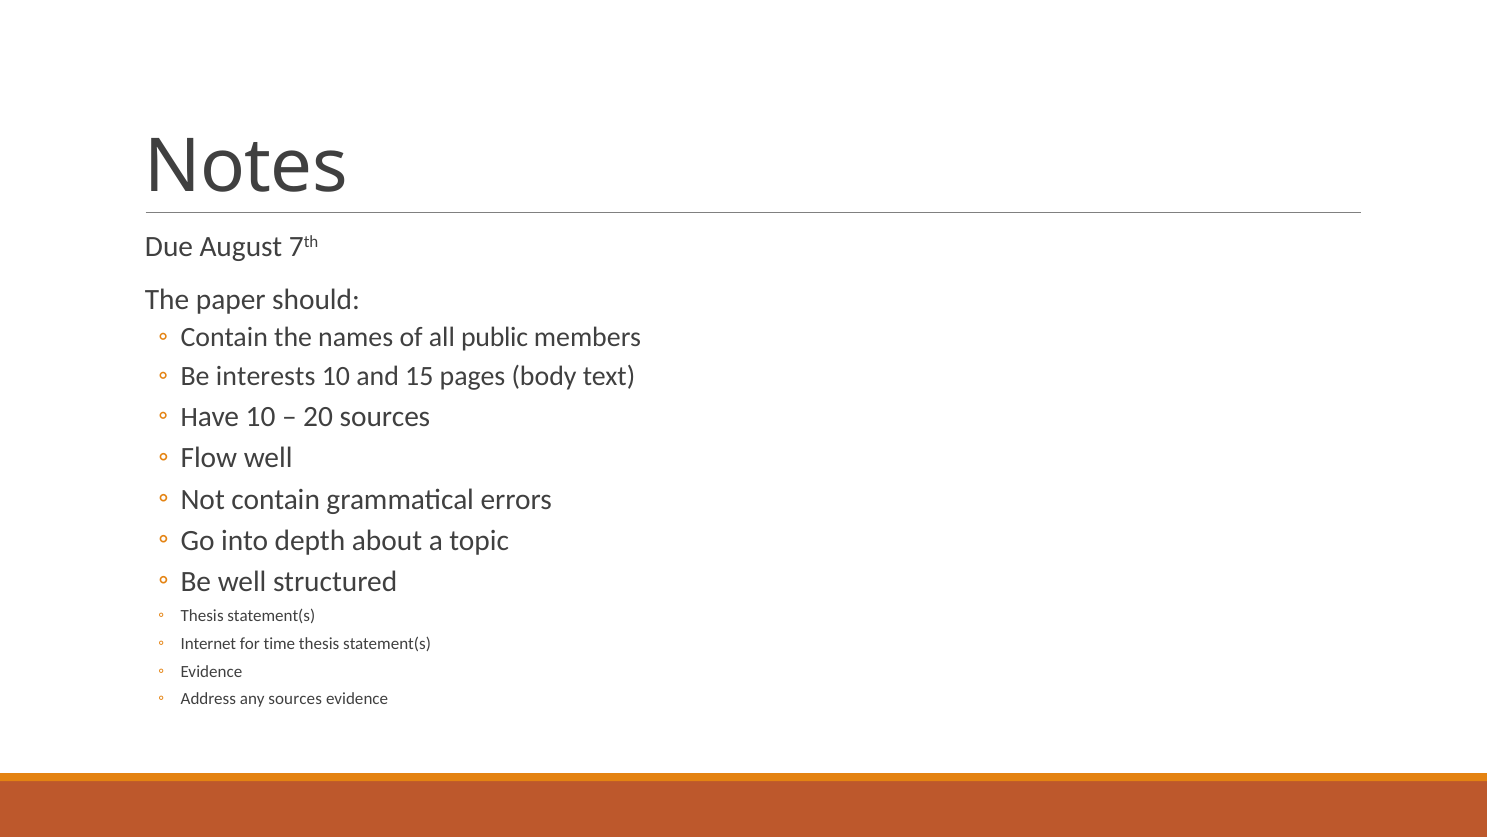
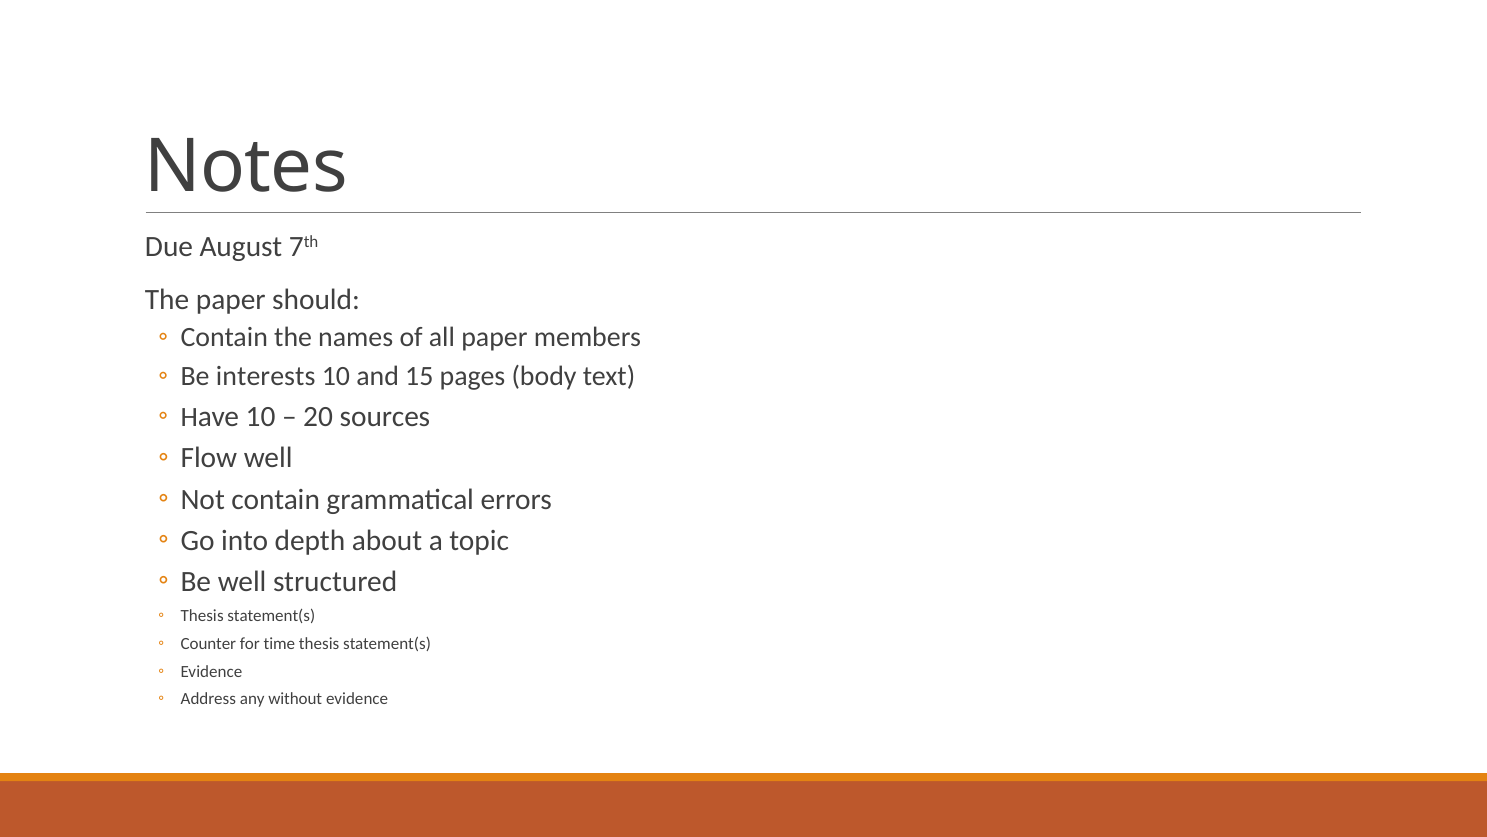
all public: public -> paper (494, 337)
Internet: Internet -> Counter (208, 643)
any sources: sources -> without (295, 699)
